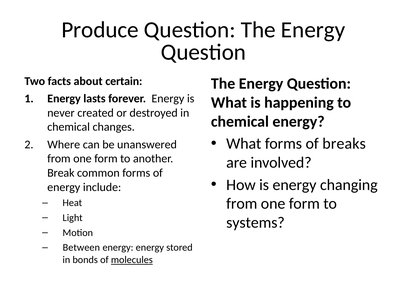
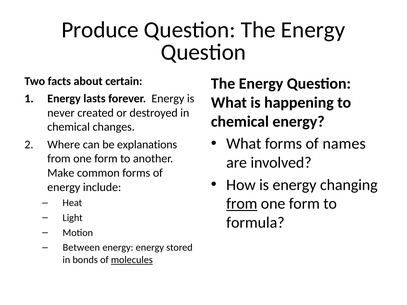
breaks: breaks -> names (344, 144)
unanswered: unanswered -> explanations (147, 145)
Break: Break -> Make (61, 173)
from underline: none -> present (242, 204)
systems: systems -> formula (255, 223)
